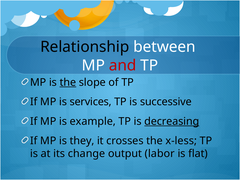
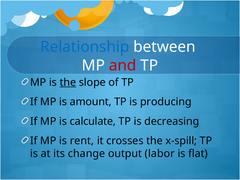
Relationship colour: black -> blue (85, 47)
services: services -> amount (91, 102)
successive: successive -> producing (166, 102)
example: example -> calculate (93, 121)
decreasing underline: present -> none (172, 121)
they: they -> rent (82, 141)
x-less: x-less -> x-spill (181, 141)
